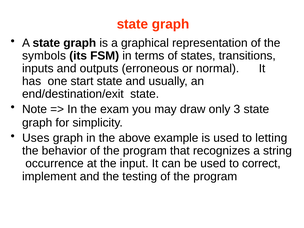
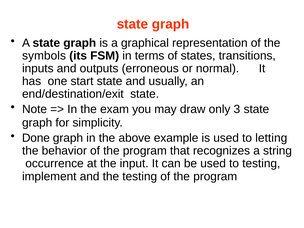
Uses: Uses -> Done (36, 138)
to correct: correct -> testing (261, 164)
